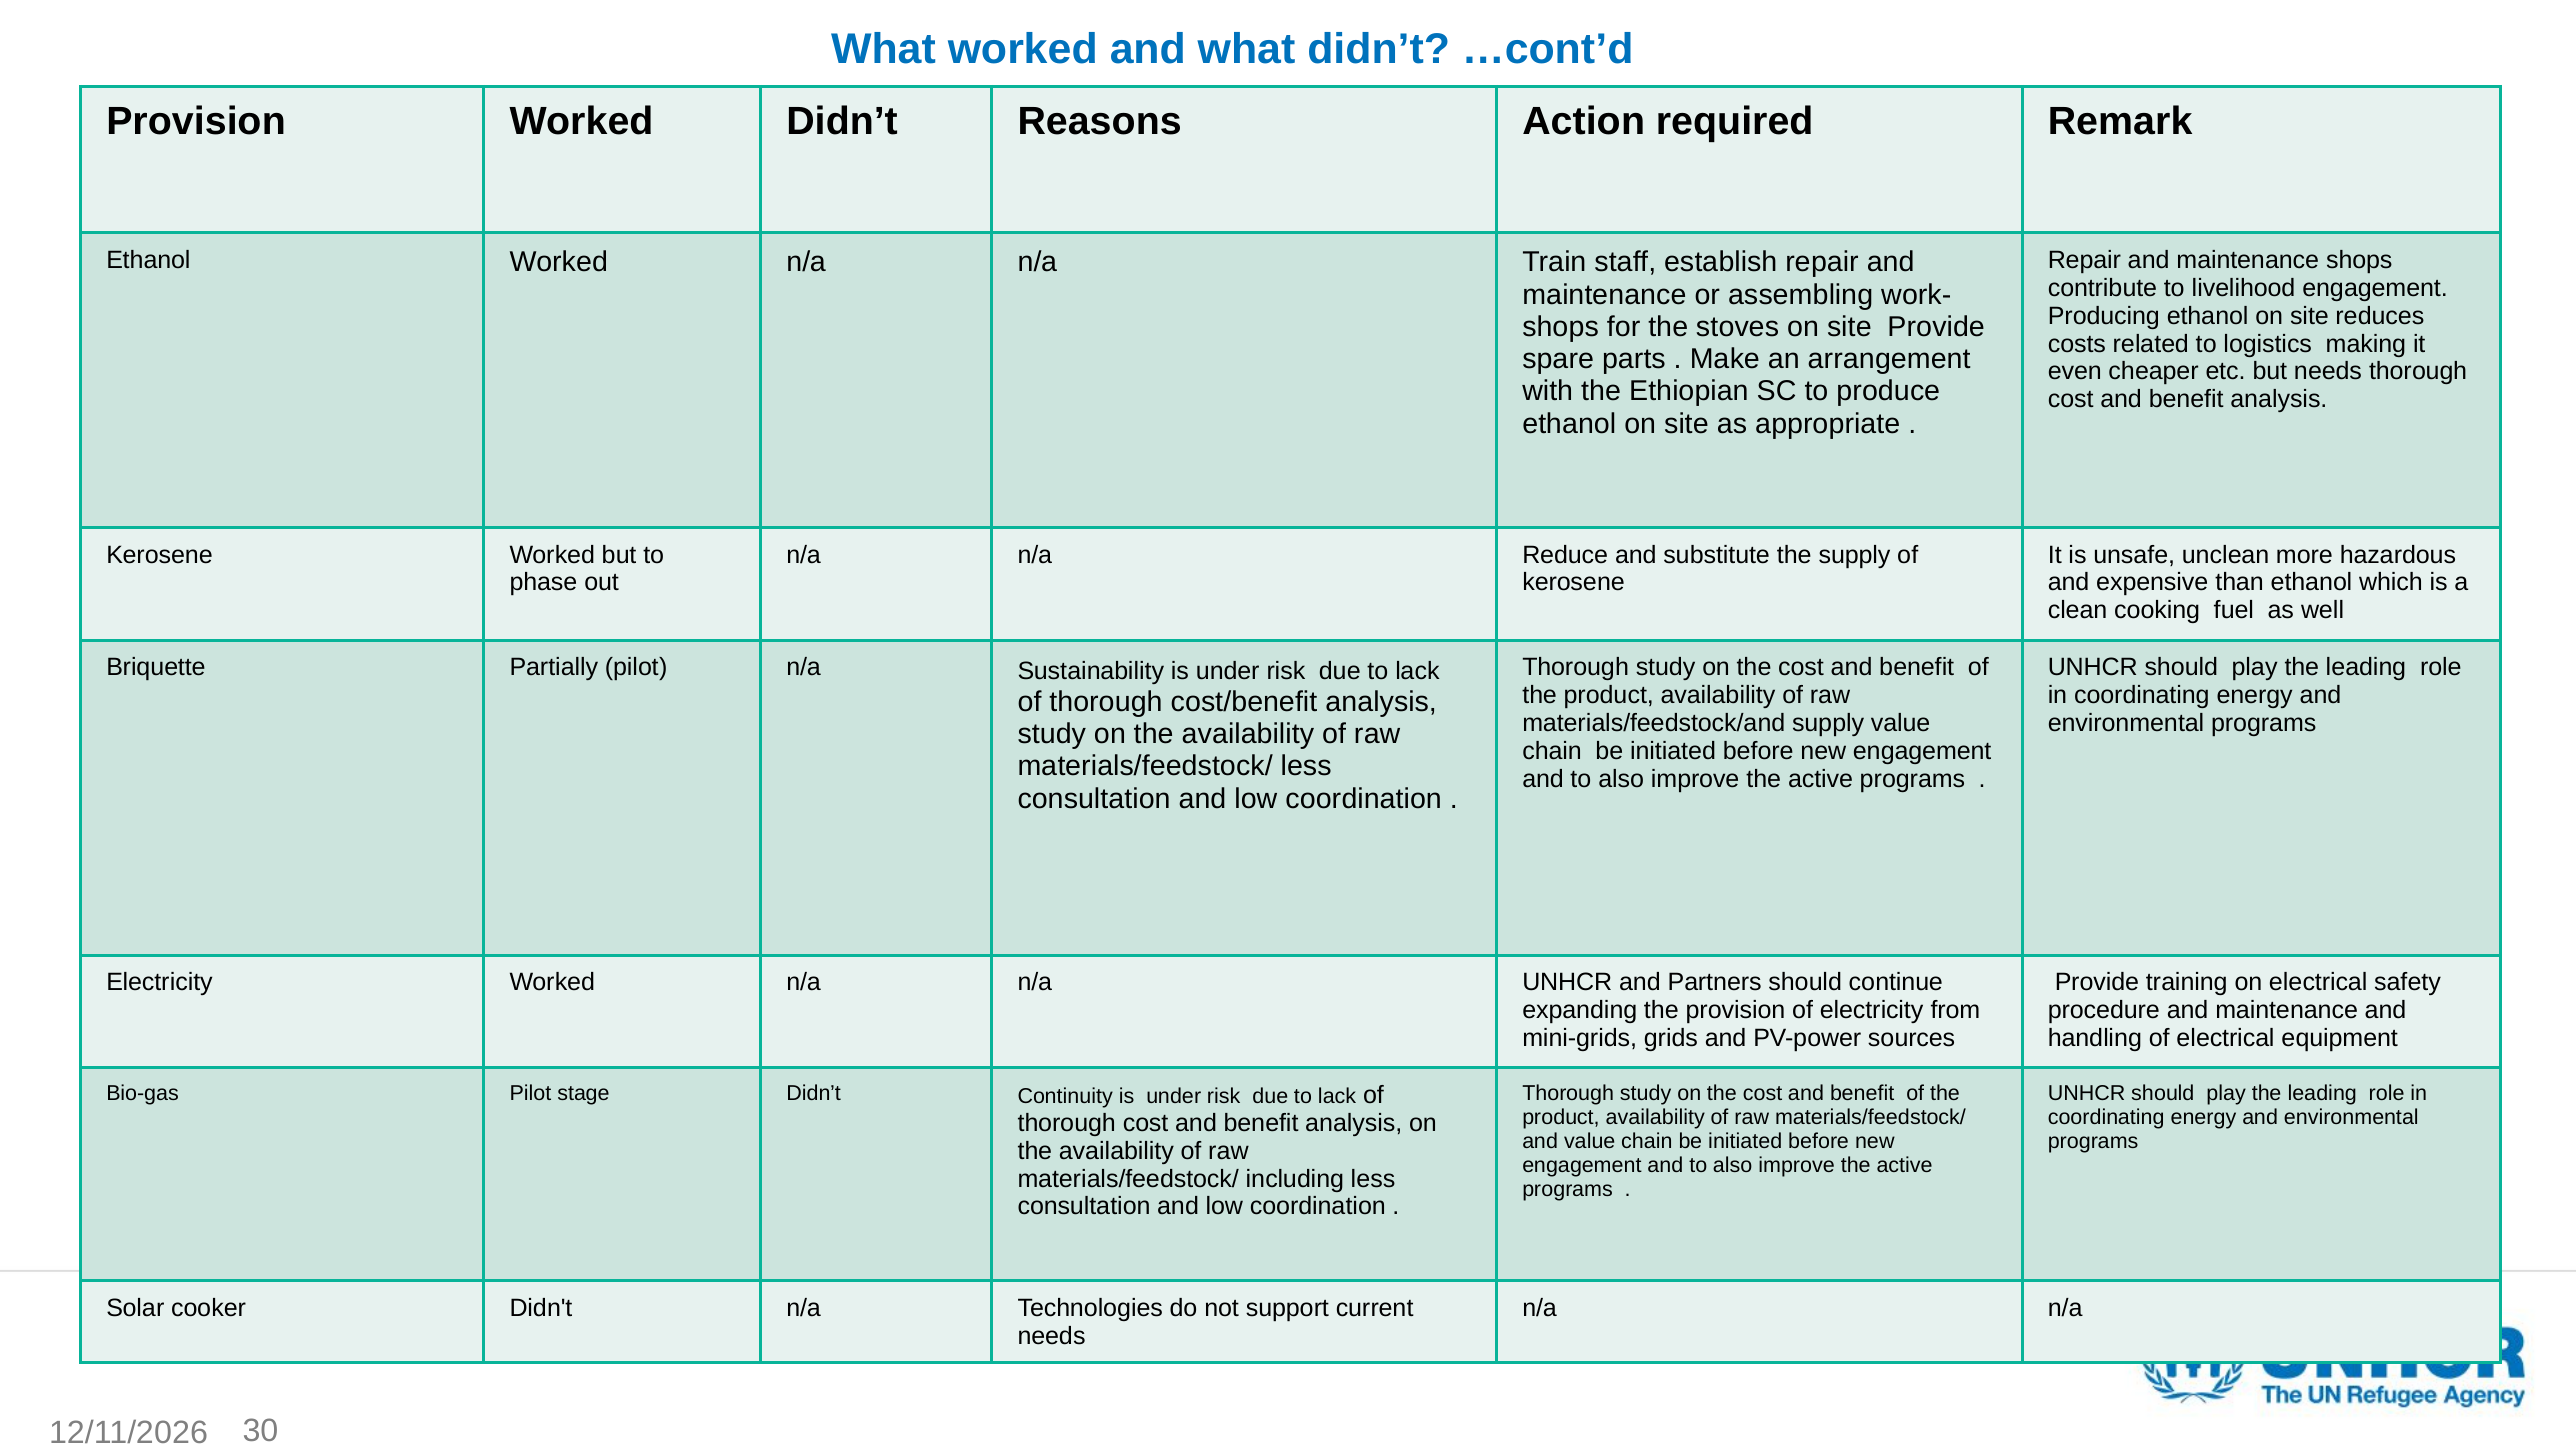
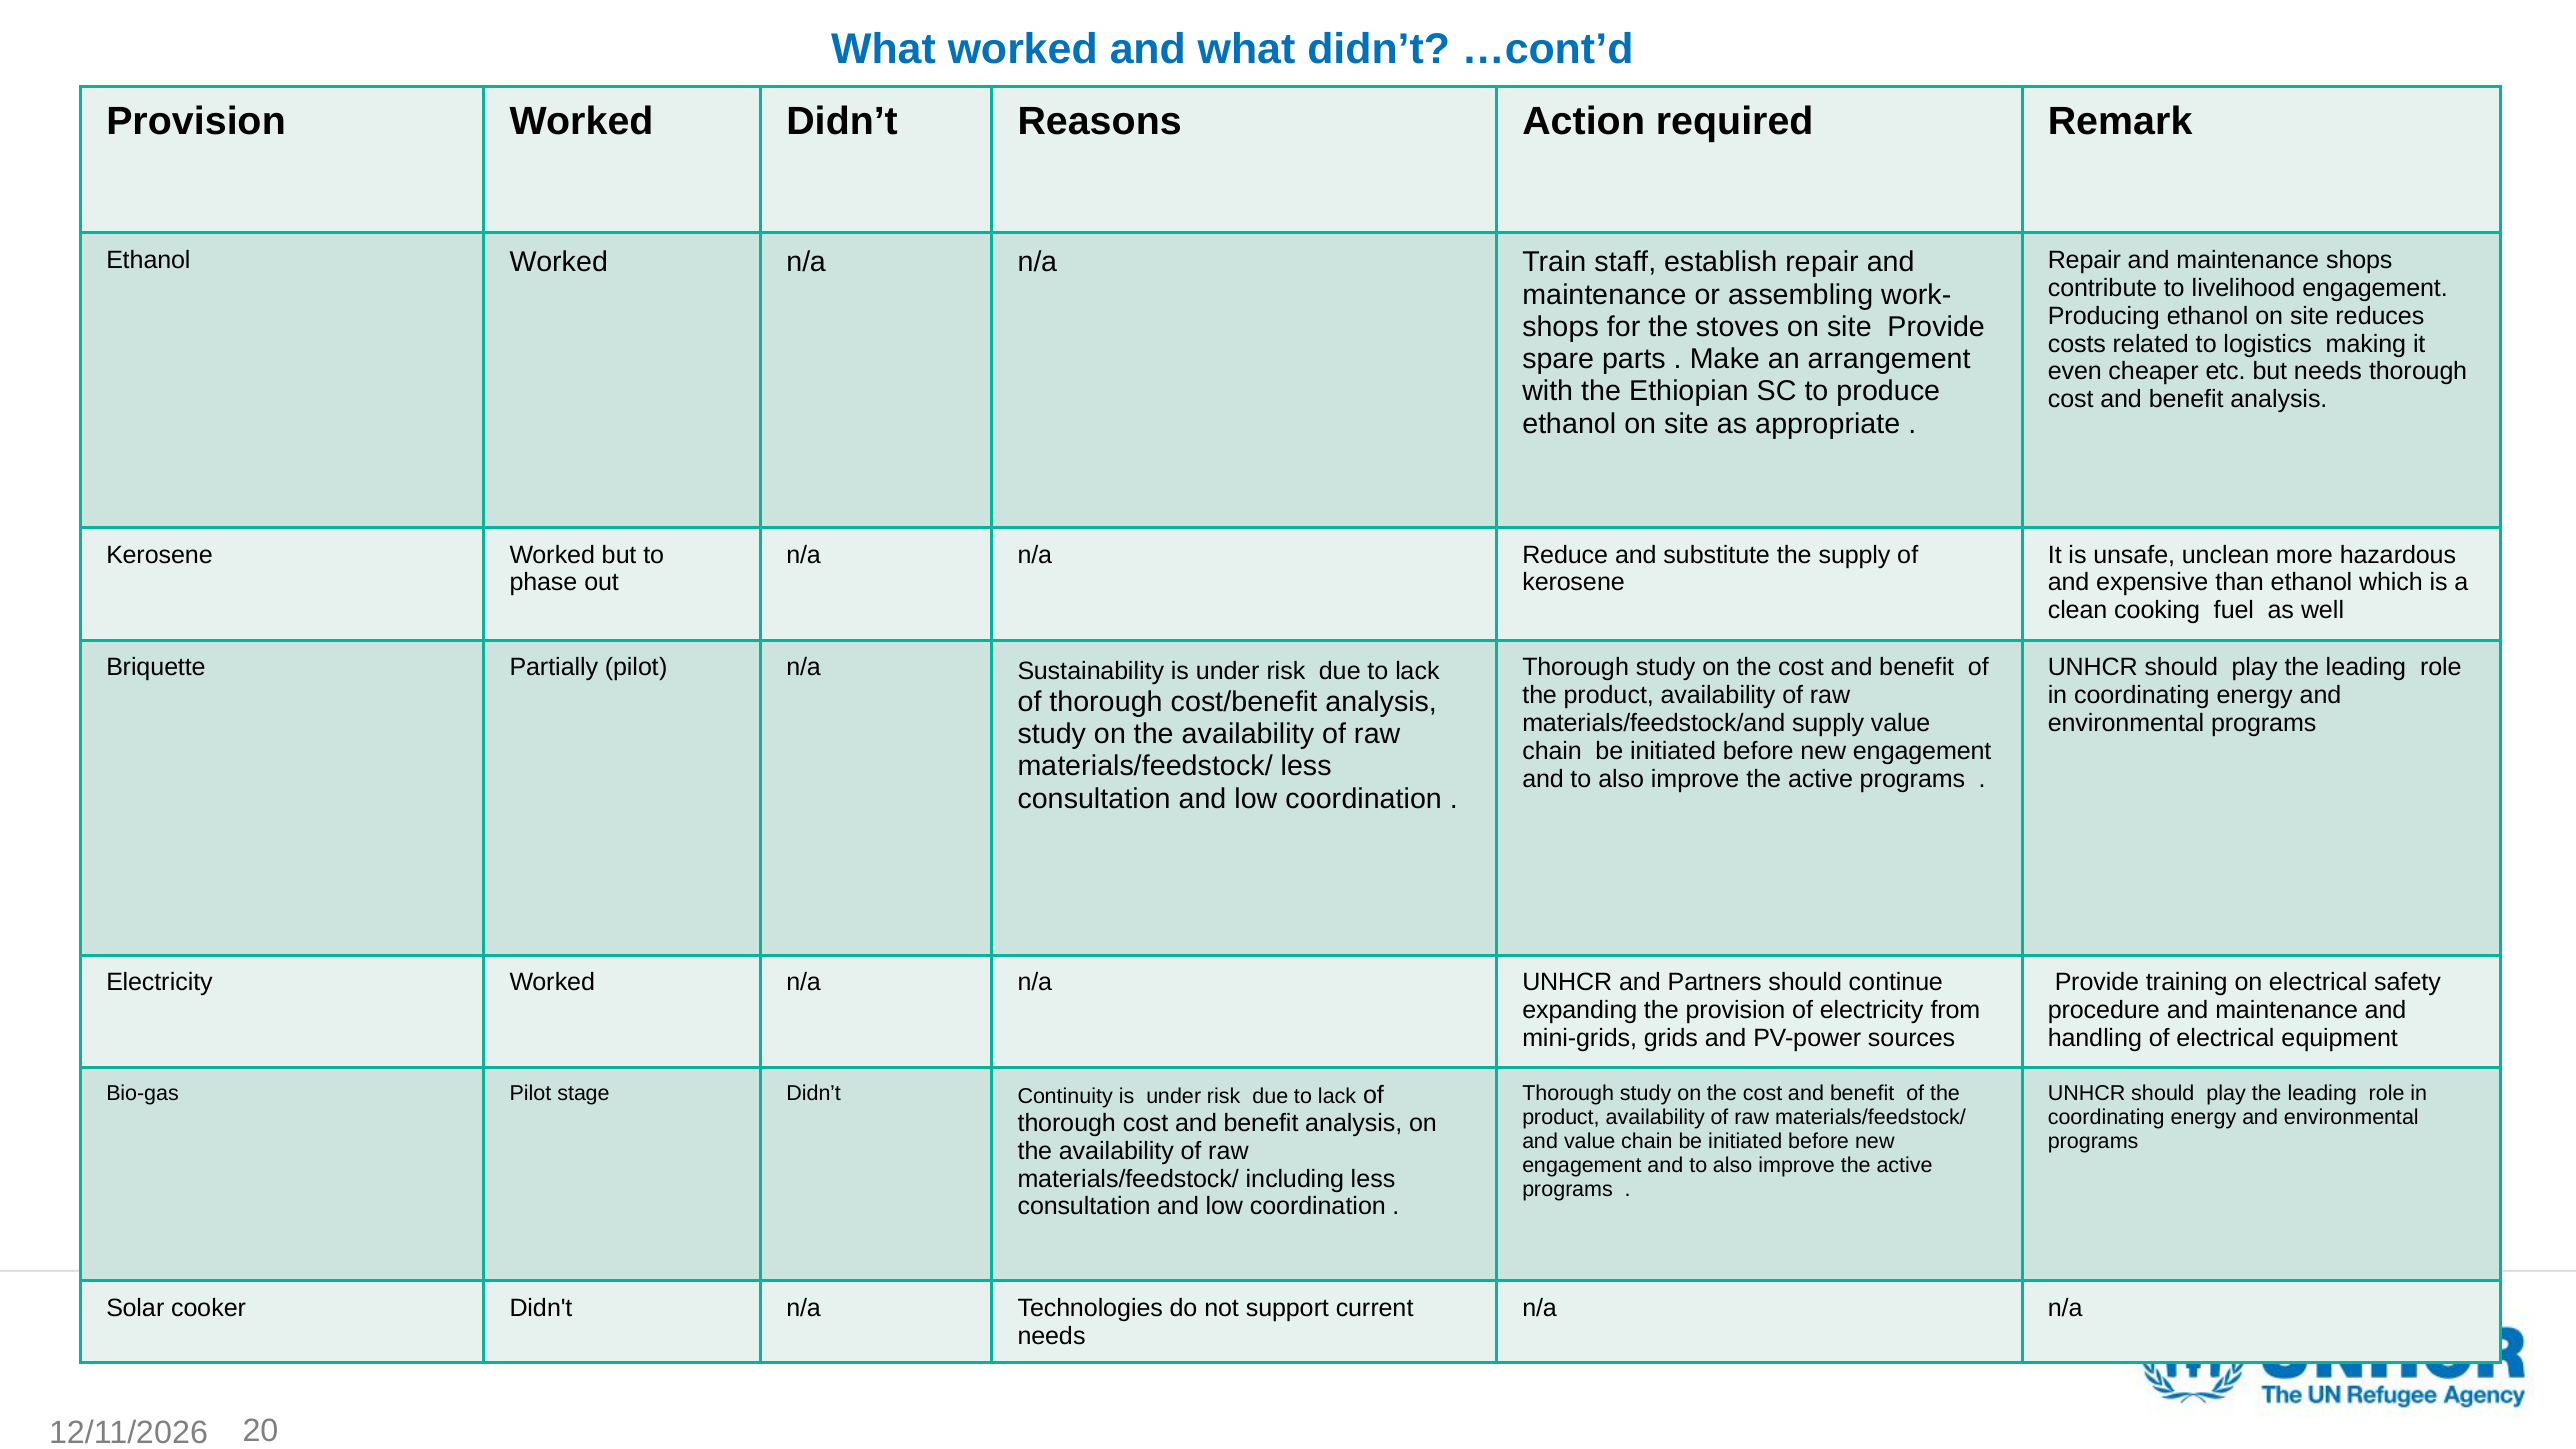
30: 30 -> 20 (261, 1431)
